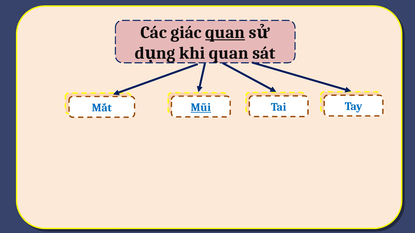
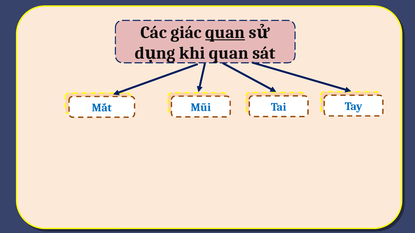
Mũi underline: present -> none (201, 108)
